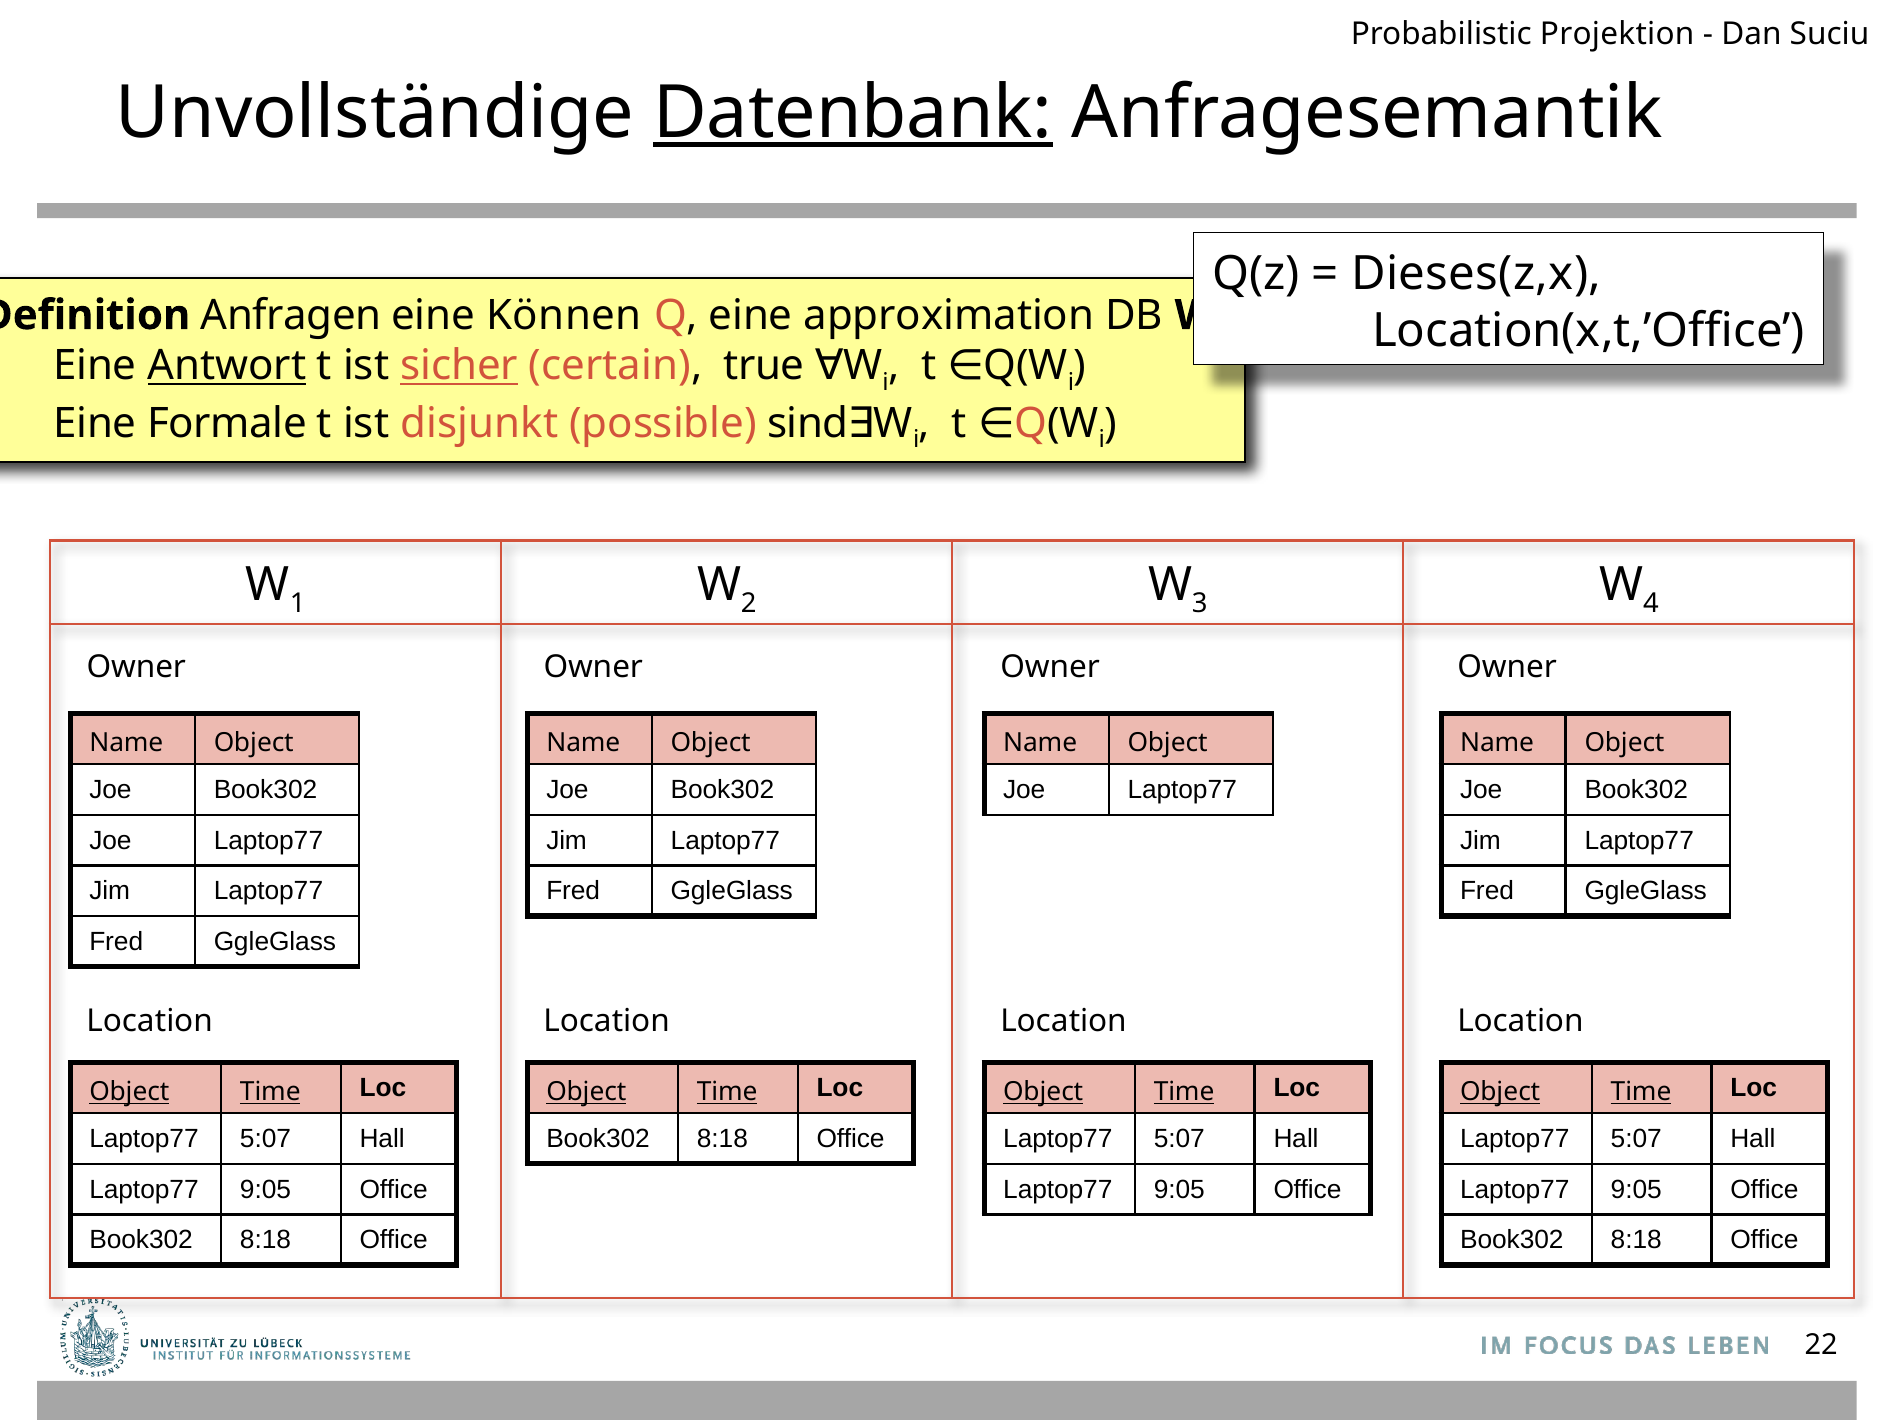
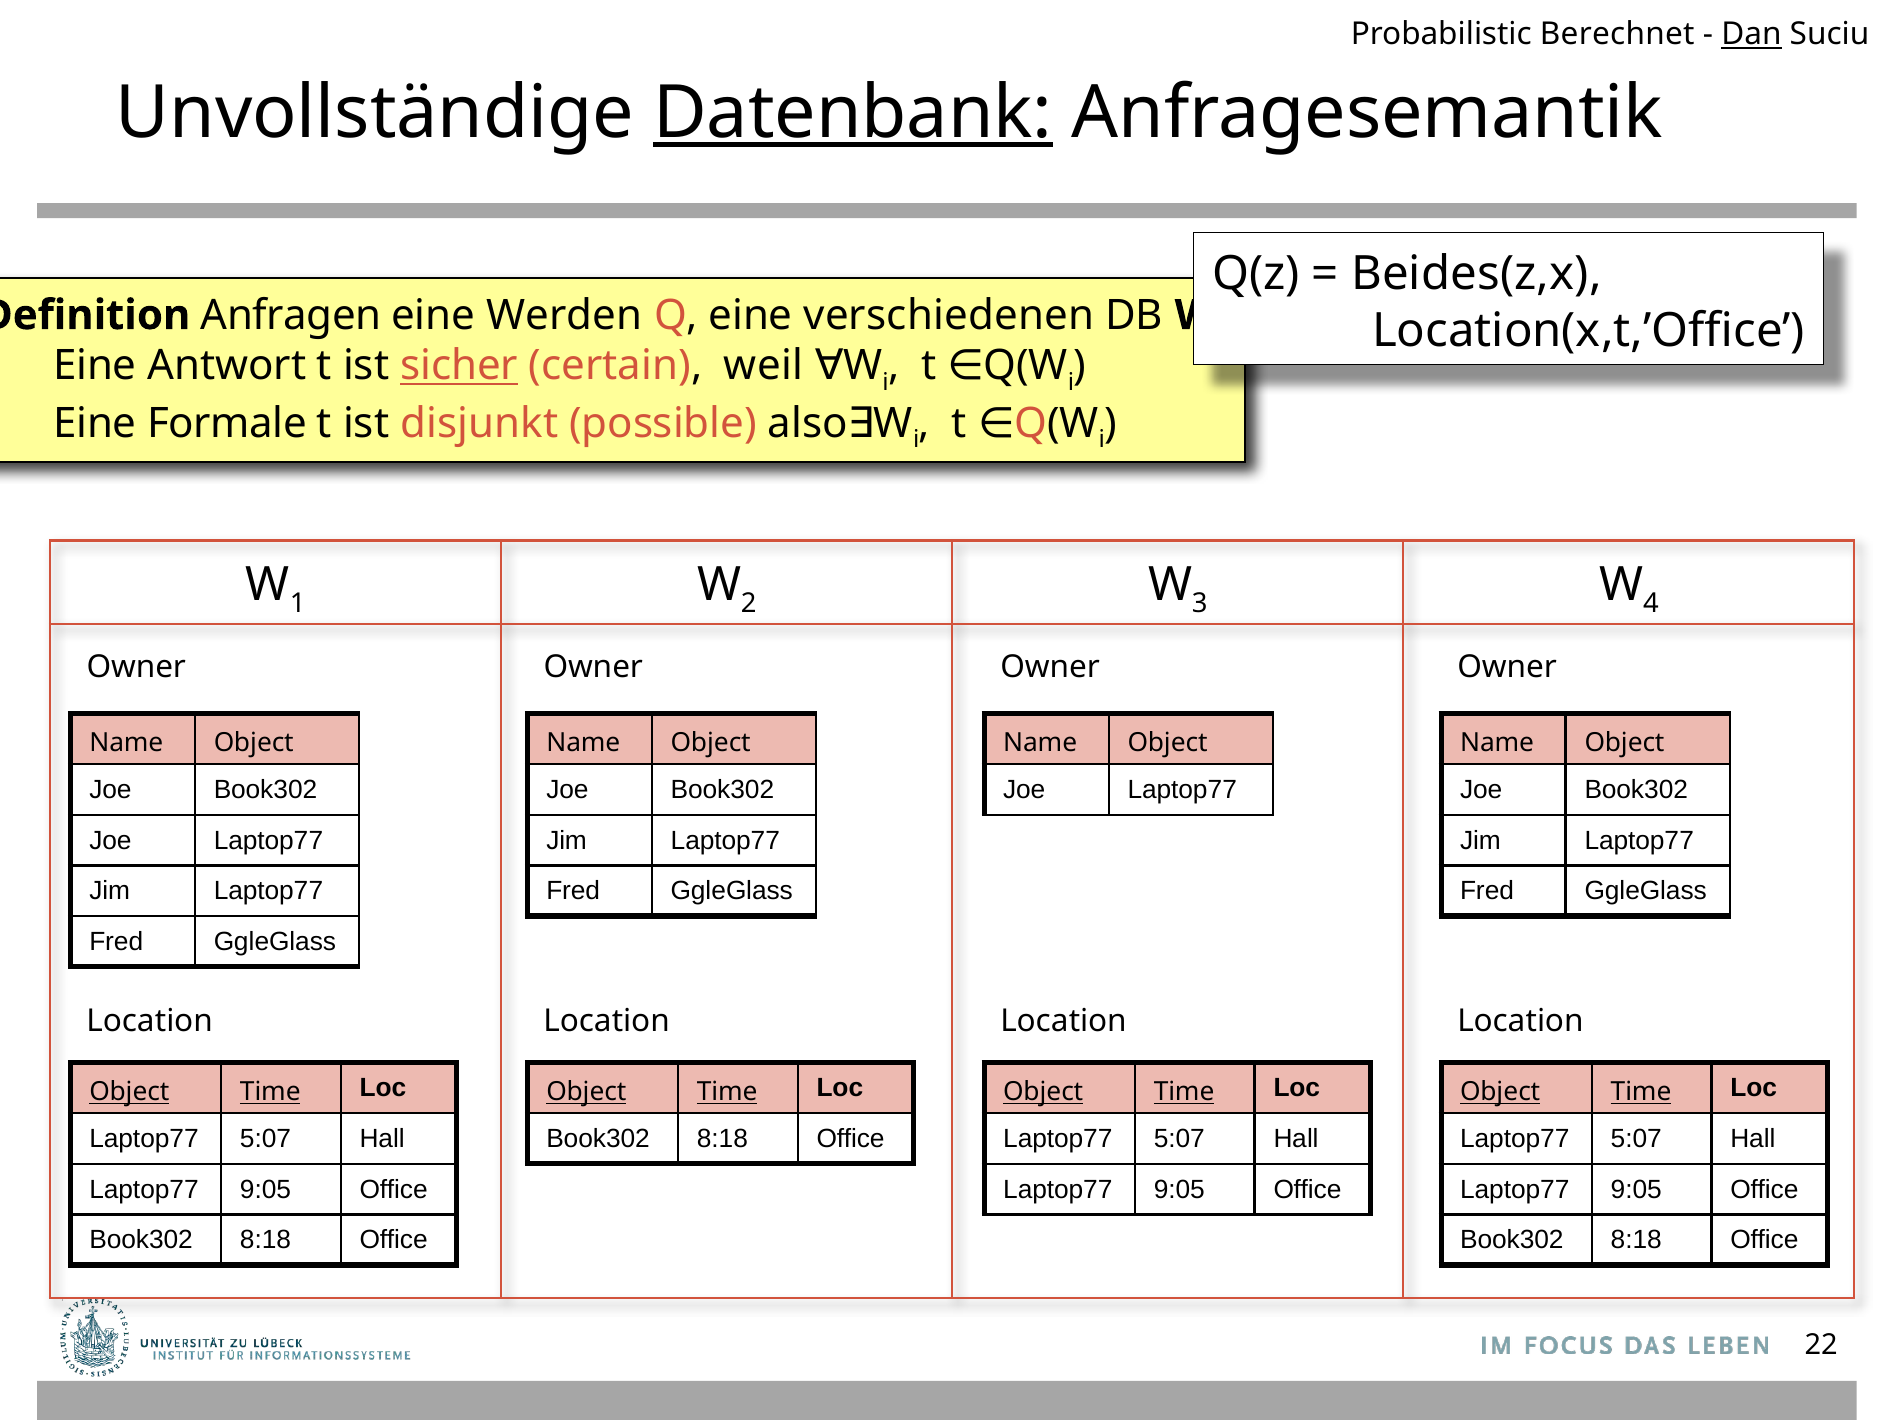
Projektion: Projektion -> Berechnet (1617, 34)
Dan underline: none -> present (1751, 34)
Dieses(z,x: Dieses(z,x -> Beides(z,x (1477, 274)
Können: Können -> Werden (564, 315)
approximation: approximation -> verschiedenen (949, 315)
Antwort underline: present -> none (227, 366)
true: true -> weil (763, 366)
sind: sind -> also (808, 423)
